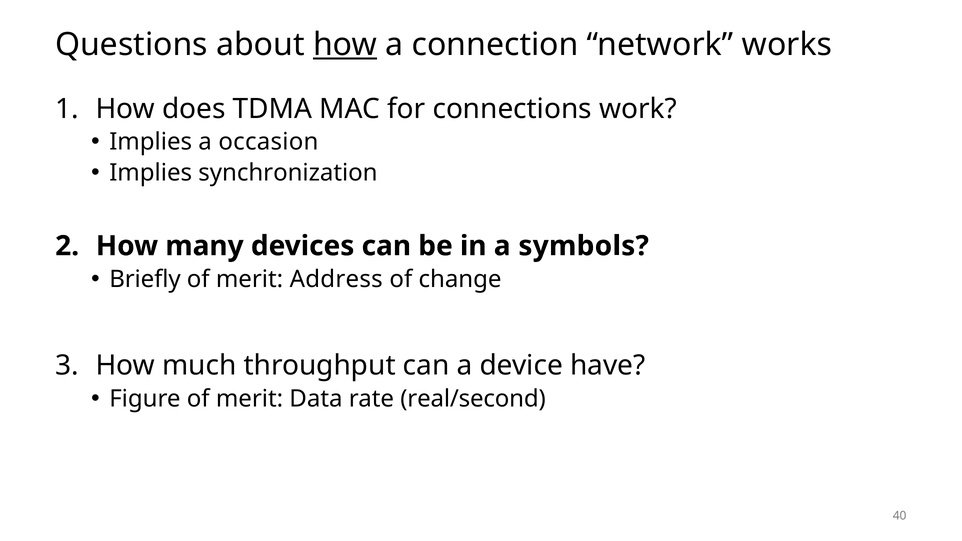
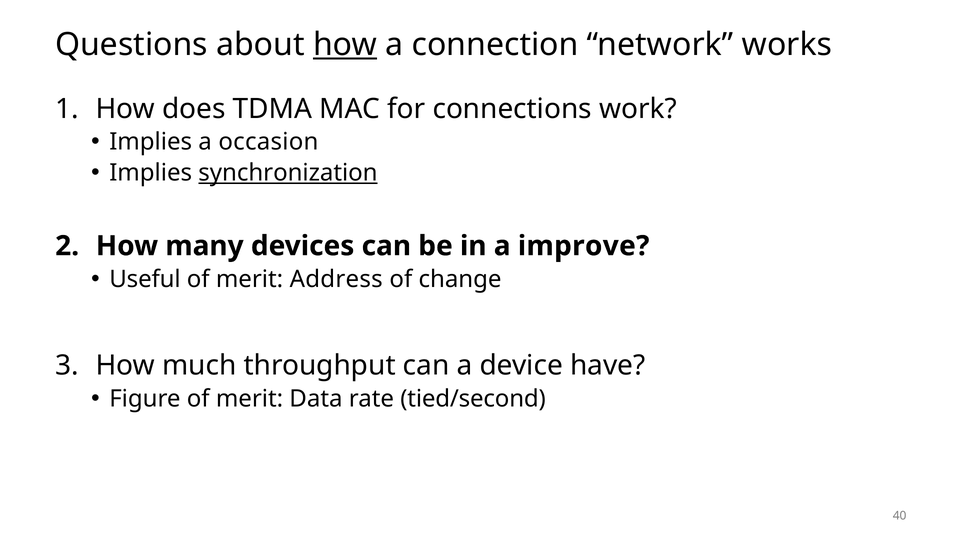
synchronization underline: none -> present (288, 173)
symbols: symbols -> improve (584, 246)
Briefly: Briefly -> Useful (145, 279)
real/second: real/second -> tied/second (473, 399)
